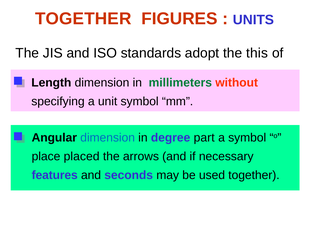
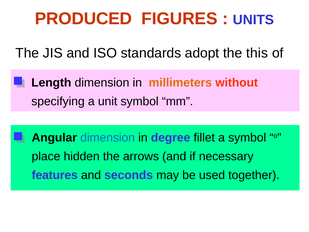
TOGETHER: TOGETHER -> PRODUCED (83, 19)
millimeters colour: green -> orange (180, 83)
part: part -> fillet (204, 137)
placed: placed -> hidden (82, 156)
